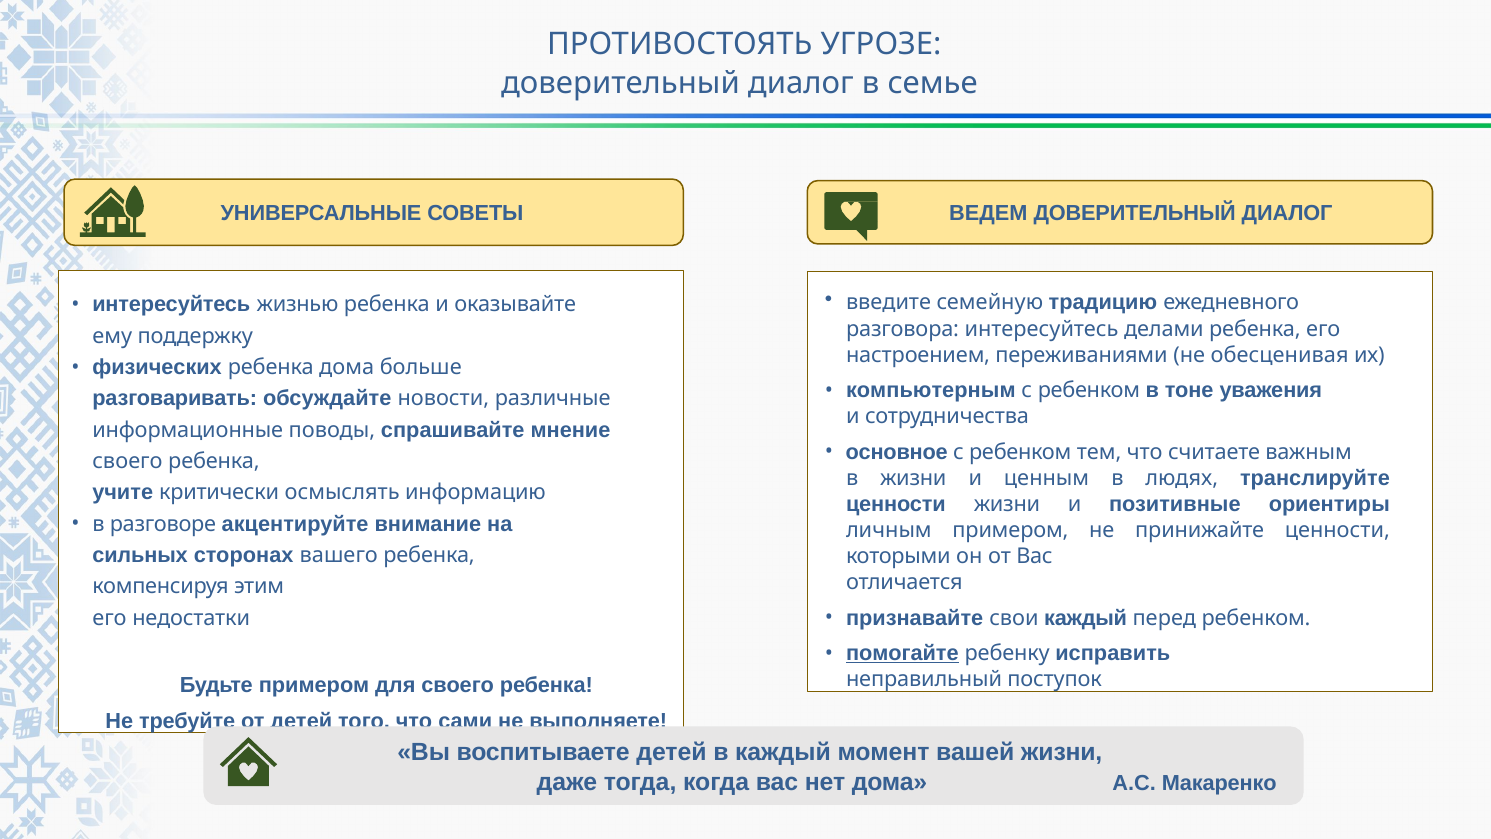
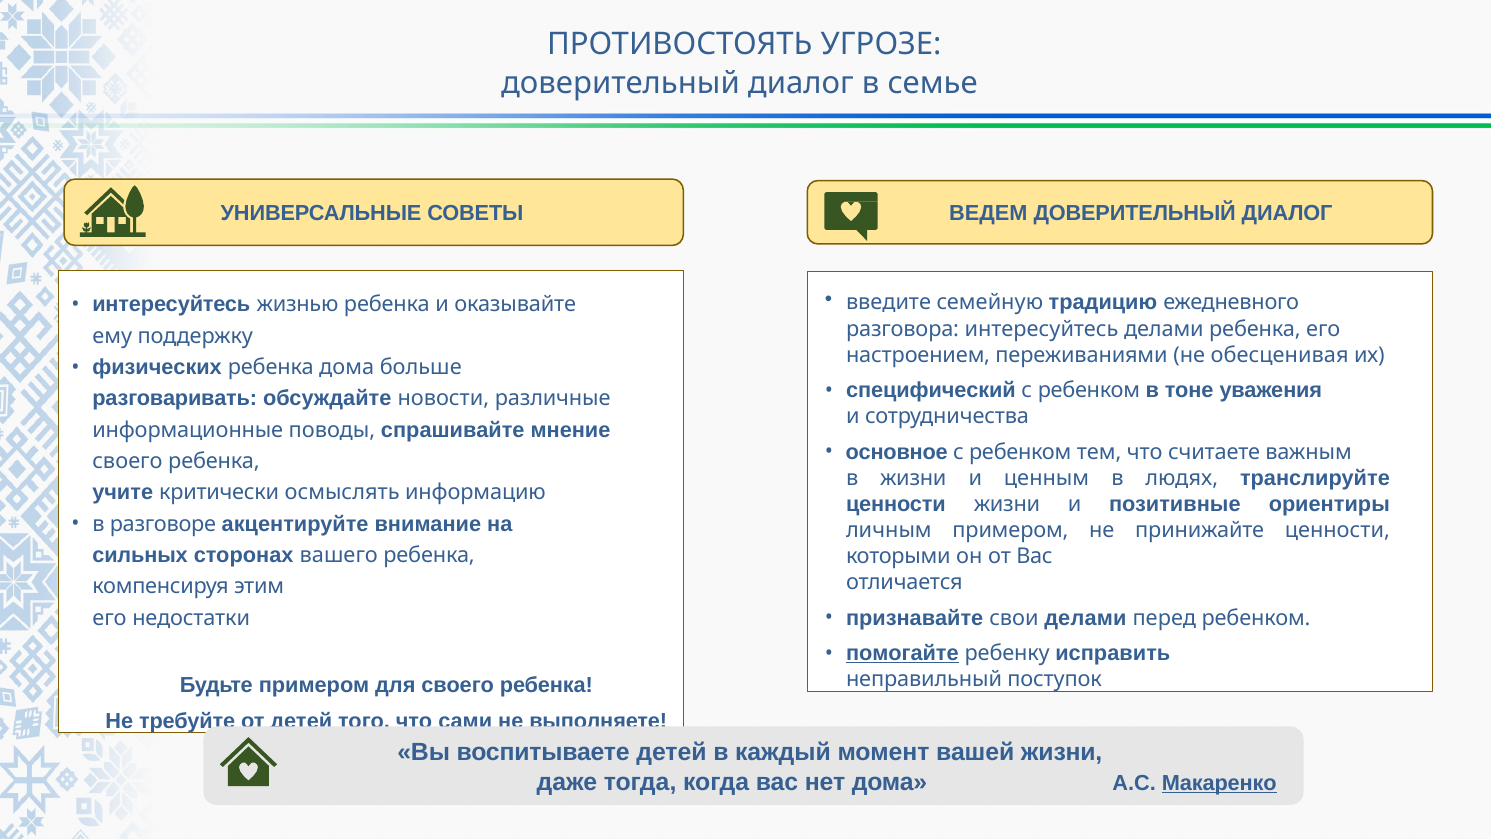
компьютерным: компьютерным -> специфический (931, 390)
свои каждый: каждый -> делами (1085, 618)
Макаренко underline: none -> present (1219, 783)
